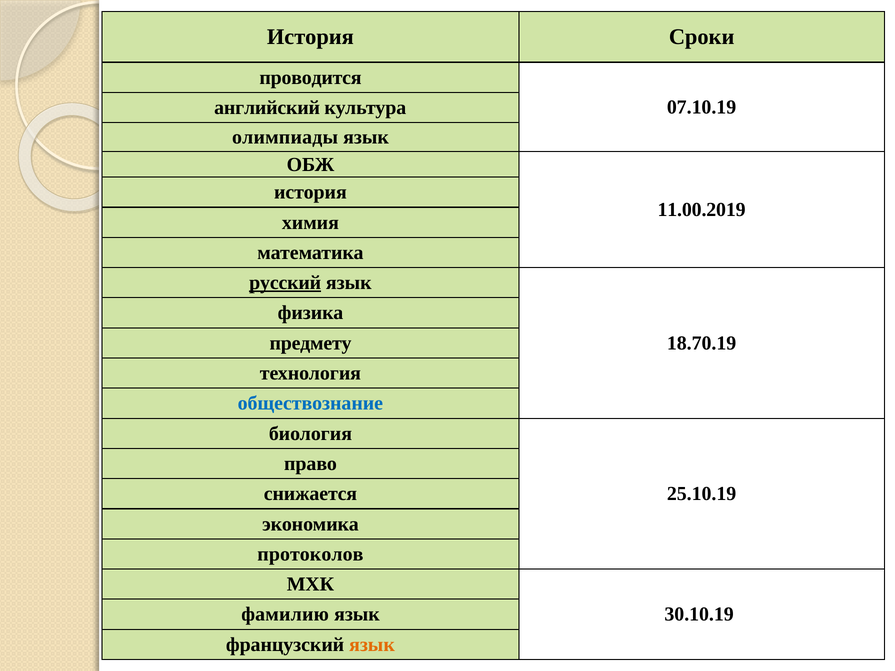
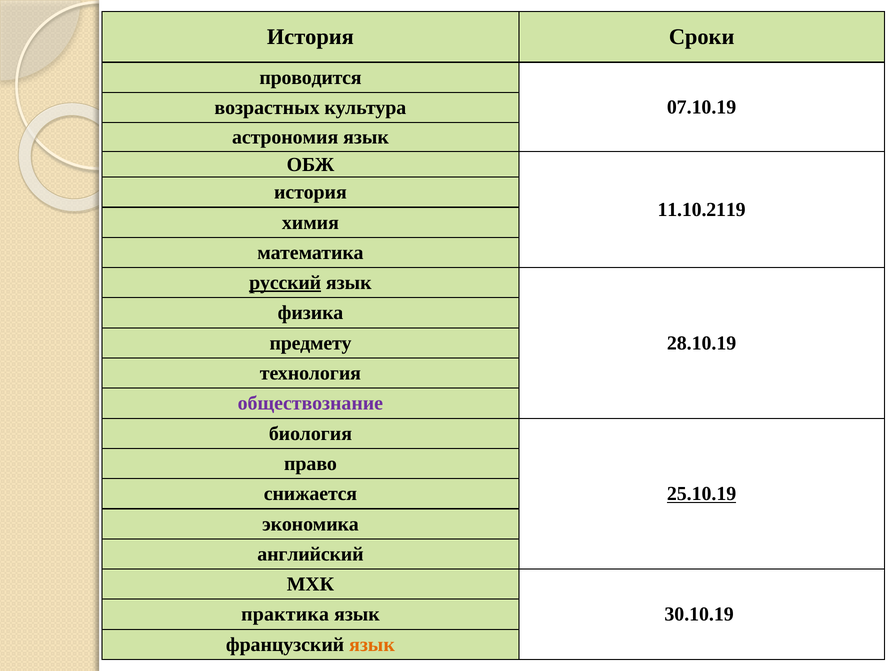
английский: английский -> возрастных (267, 108)
олимпиады: олимпиады -> астрономия (285, 137)
11.00.2019: 11.00.2019 -> 11.10.2119 (702, 210)
18.70.19: 18.70.19 -> 28.10.19 (702, 343)
обществознание colour: blue -> purple (310, 404)
25.10.19 underline: none -> present (702, 494)
протоколов: протоколов -> английский (310, 554)
фамилию: фамилию -> практика (285, 615)
